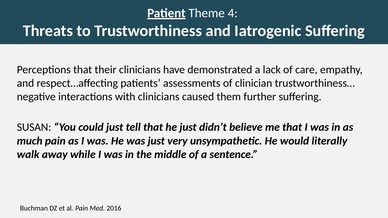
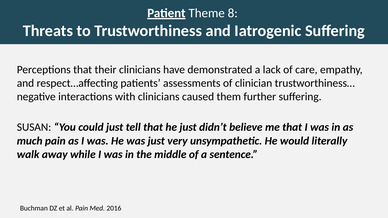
4: 4 -> 8 (233, 13)
